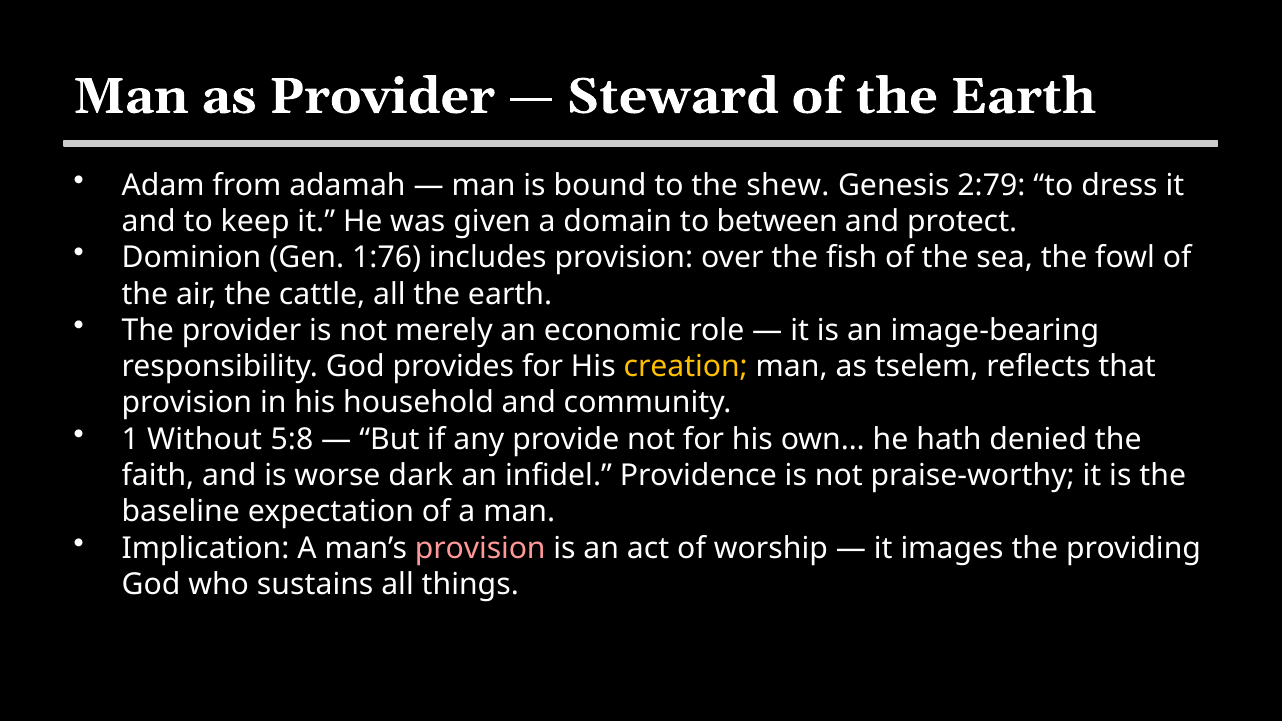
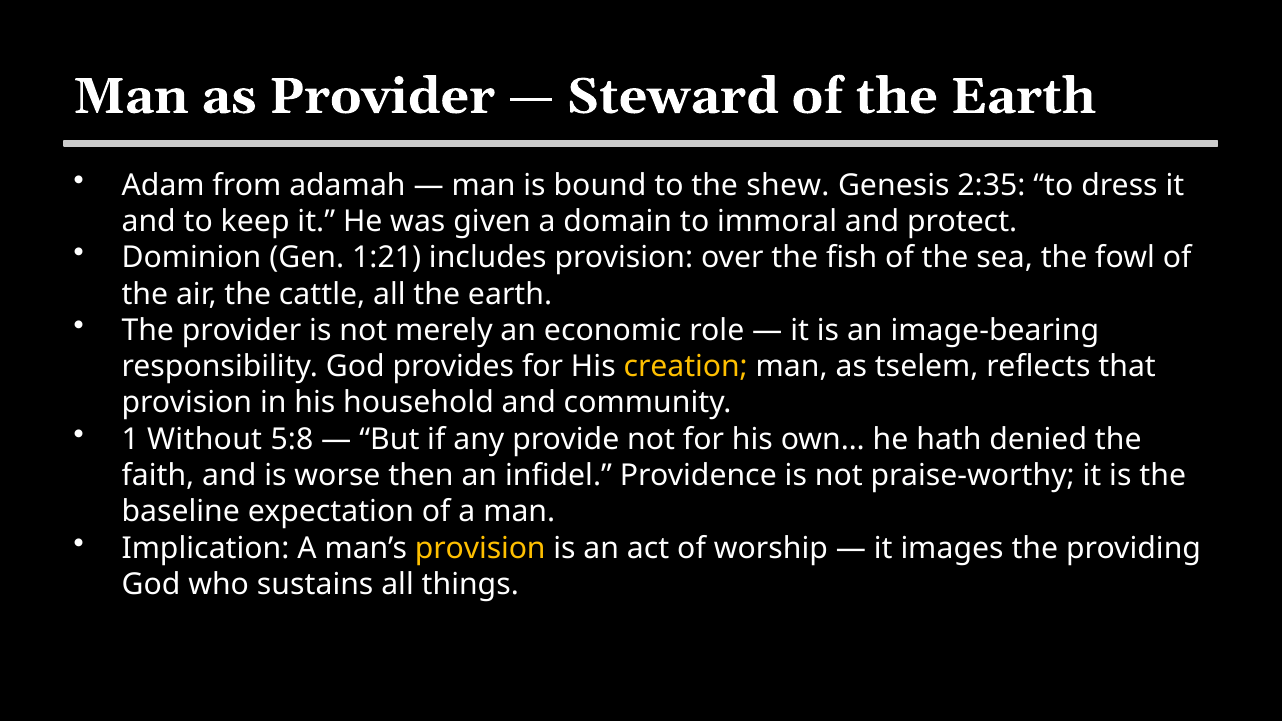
2:79: 2:79 -> 2:35 (991, 185)
between: between -> immoral (777, 222)
1:76: 1:76 -> 1:21 (387, 258)
dark: dark -> then (421, 476)
provision colour: pink -> yellow (480, 548)
